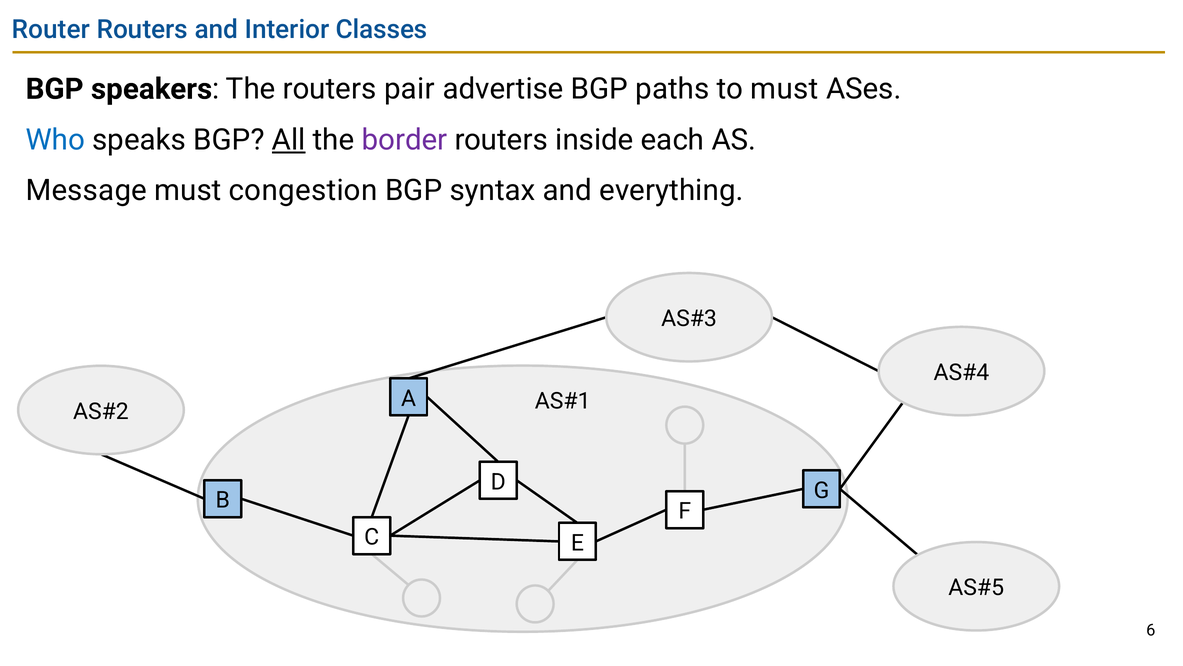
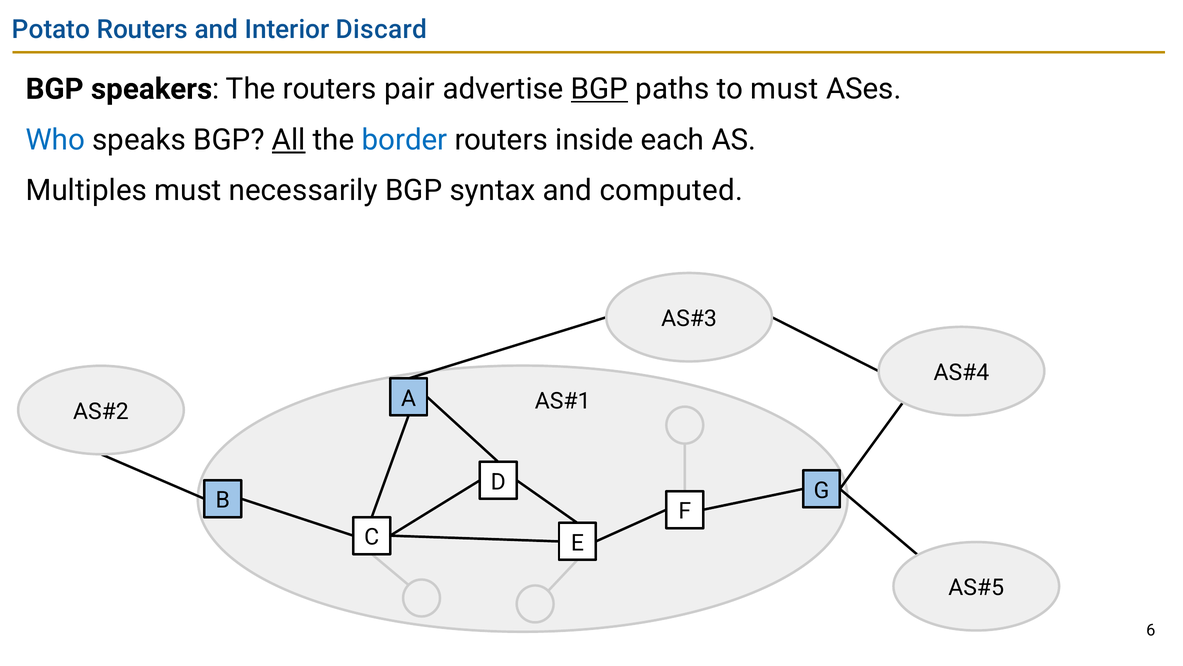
Router: Router -> Potato (51, 29)
Classes: Classes -> Discard (381, 29)
BGP underline: none -> present (600, 89)
border colour: purple -> blue (404, 140)
Message: Message -> Multiples (86, 190)
congestion: congestion -> necessarily (303, 190)
everything: everything -> computed (671, 190)
